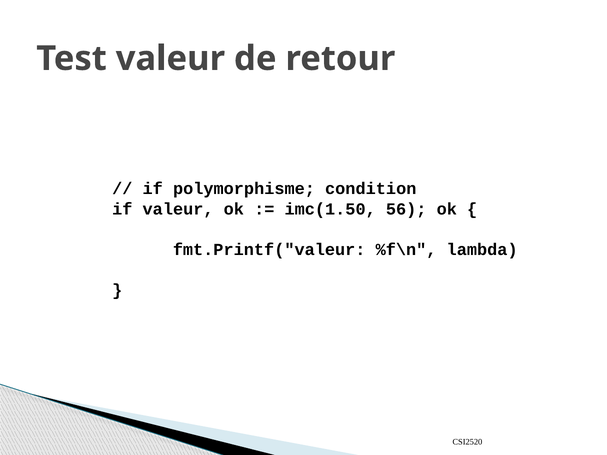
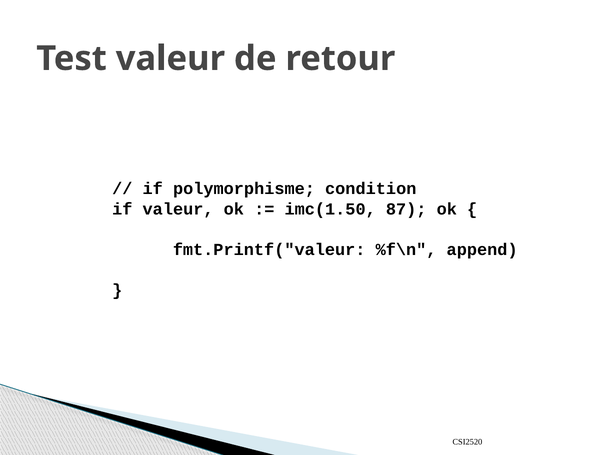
56: 56 -> 87 (406, 209)
lambda: lambda -> append (482, 250)
